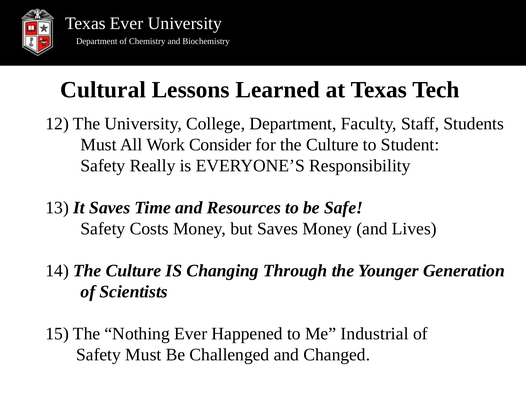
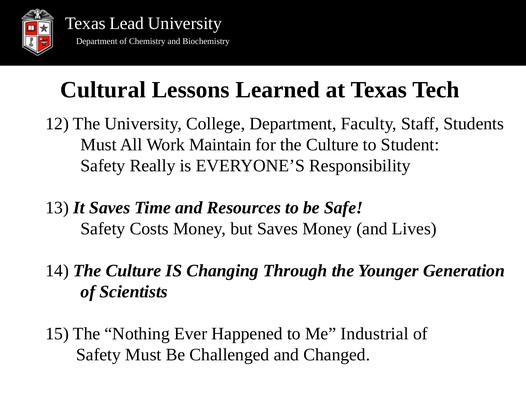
Texas Ever: Ever -> Lead (127, 23)
Consider: Consider -> Maintain (220, 145)
